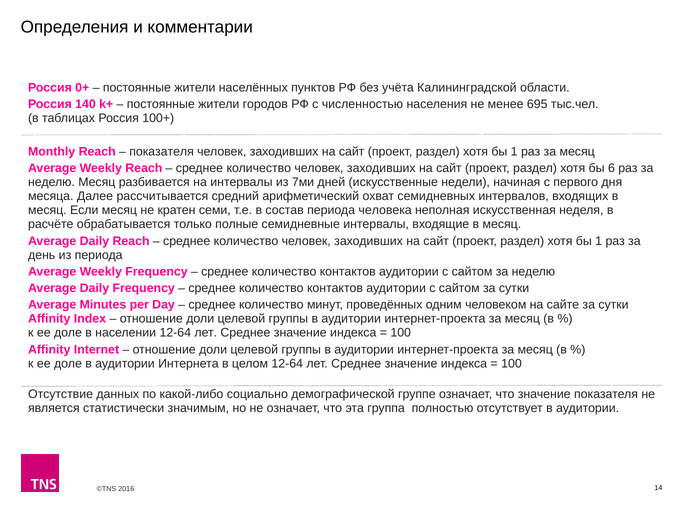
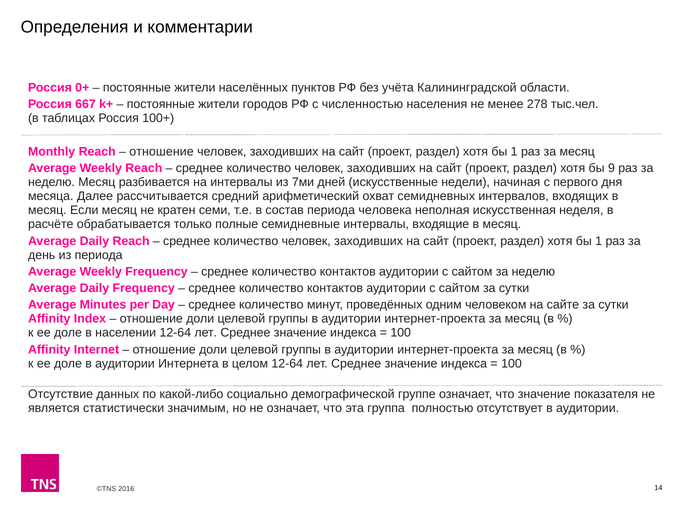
140: 140 -> 667 (86, 104)
695: 695 -> 278 (537, 104)
показателя: показателя -> отношение (162, 152)
6: 6 -> 9 (611, 168)
